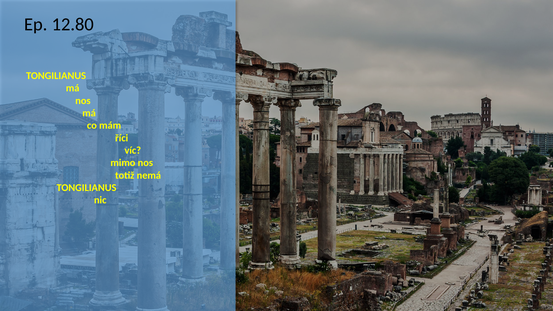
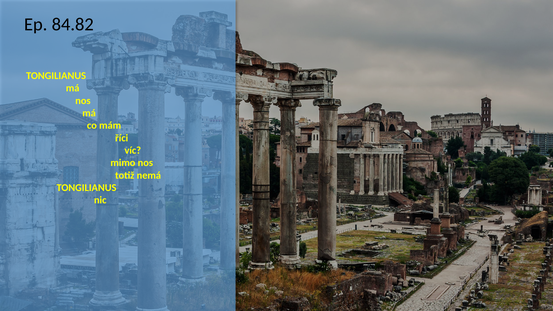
12.80: 12.80 -> 84.82 (73, 24)
